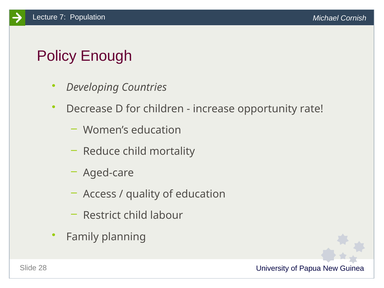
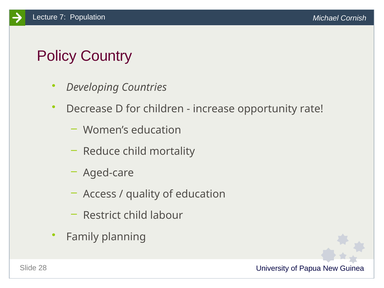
Enough: Enough -> Country (106, 56)
